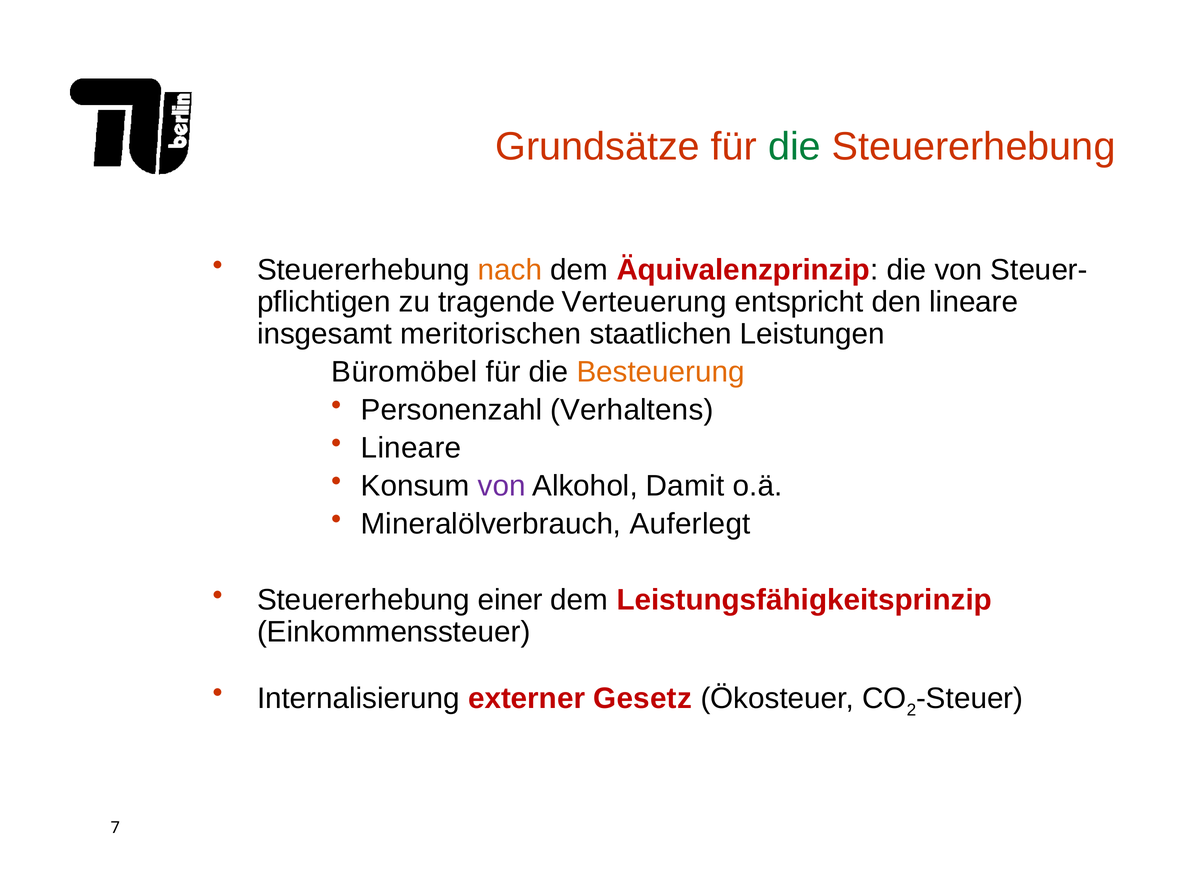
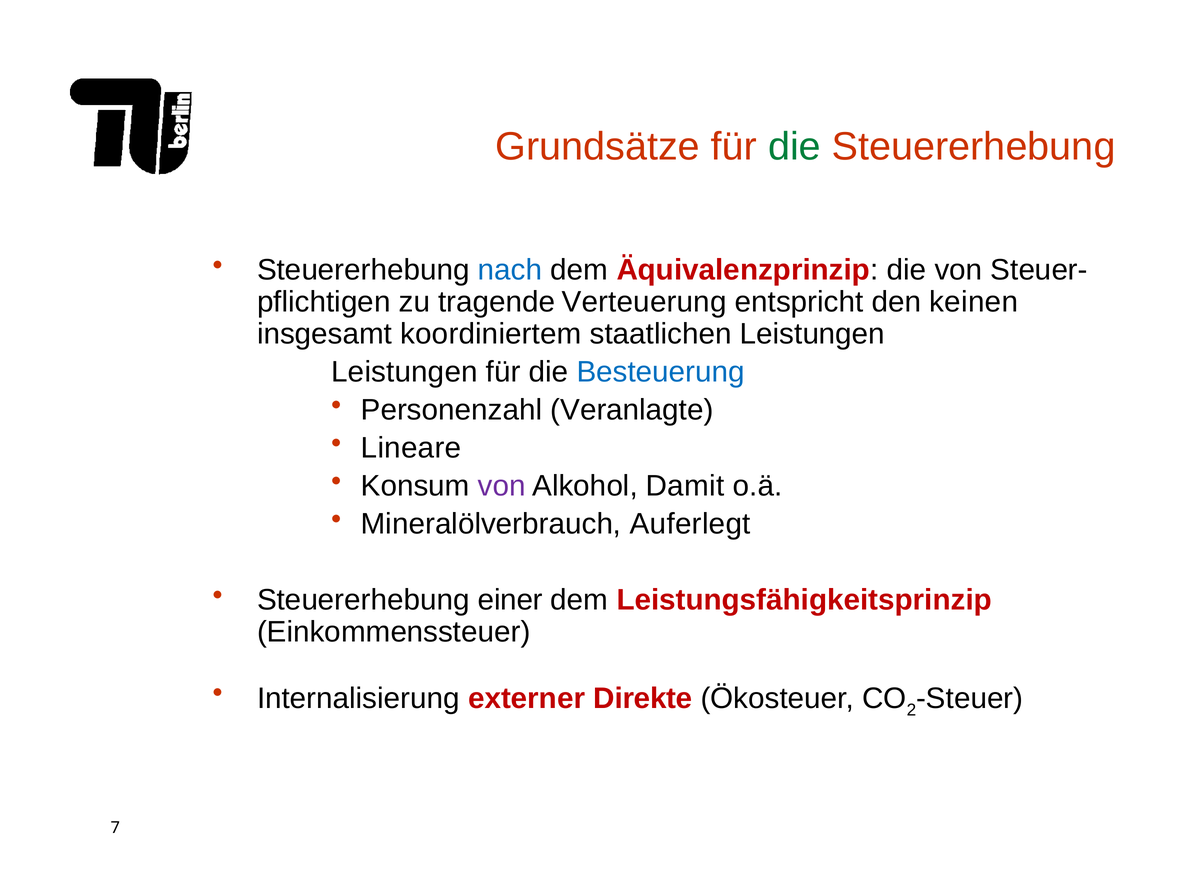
nach colour: orange -> blue (510, 270)
den lineare: lineare -> keinen (974, 302)
meritorischen: meritorischen -> koordiniertem (491, 334)
Büromöbel: Büromöbel -> Leistungen (404, 372)
Besteuerung colour: orange -> blue (661, 372)
Verhaltens: Verhaltens -> Veranlagte (632, 410)
Gesetz: Gesetz -> Direkte (643, 699)
